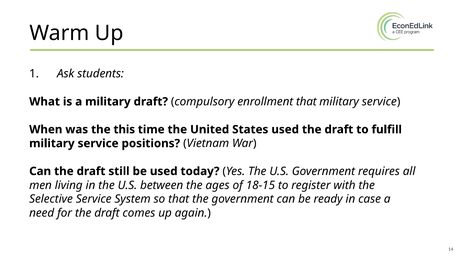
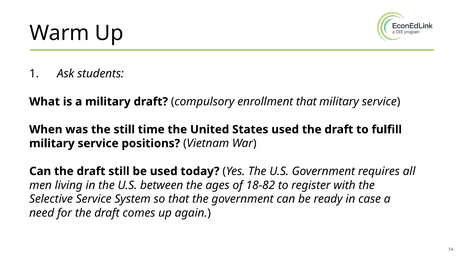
the this: this -> still (124, 129)
18-15: 18-15 -> 18-82 (260, 185)
